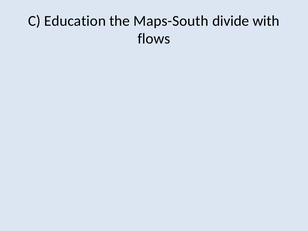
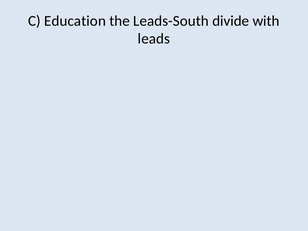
Maps-South: Maps-South -> Leads-South (171, 21)
flows: flows -> leads (154, 39)
